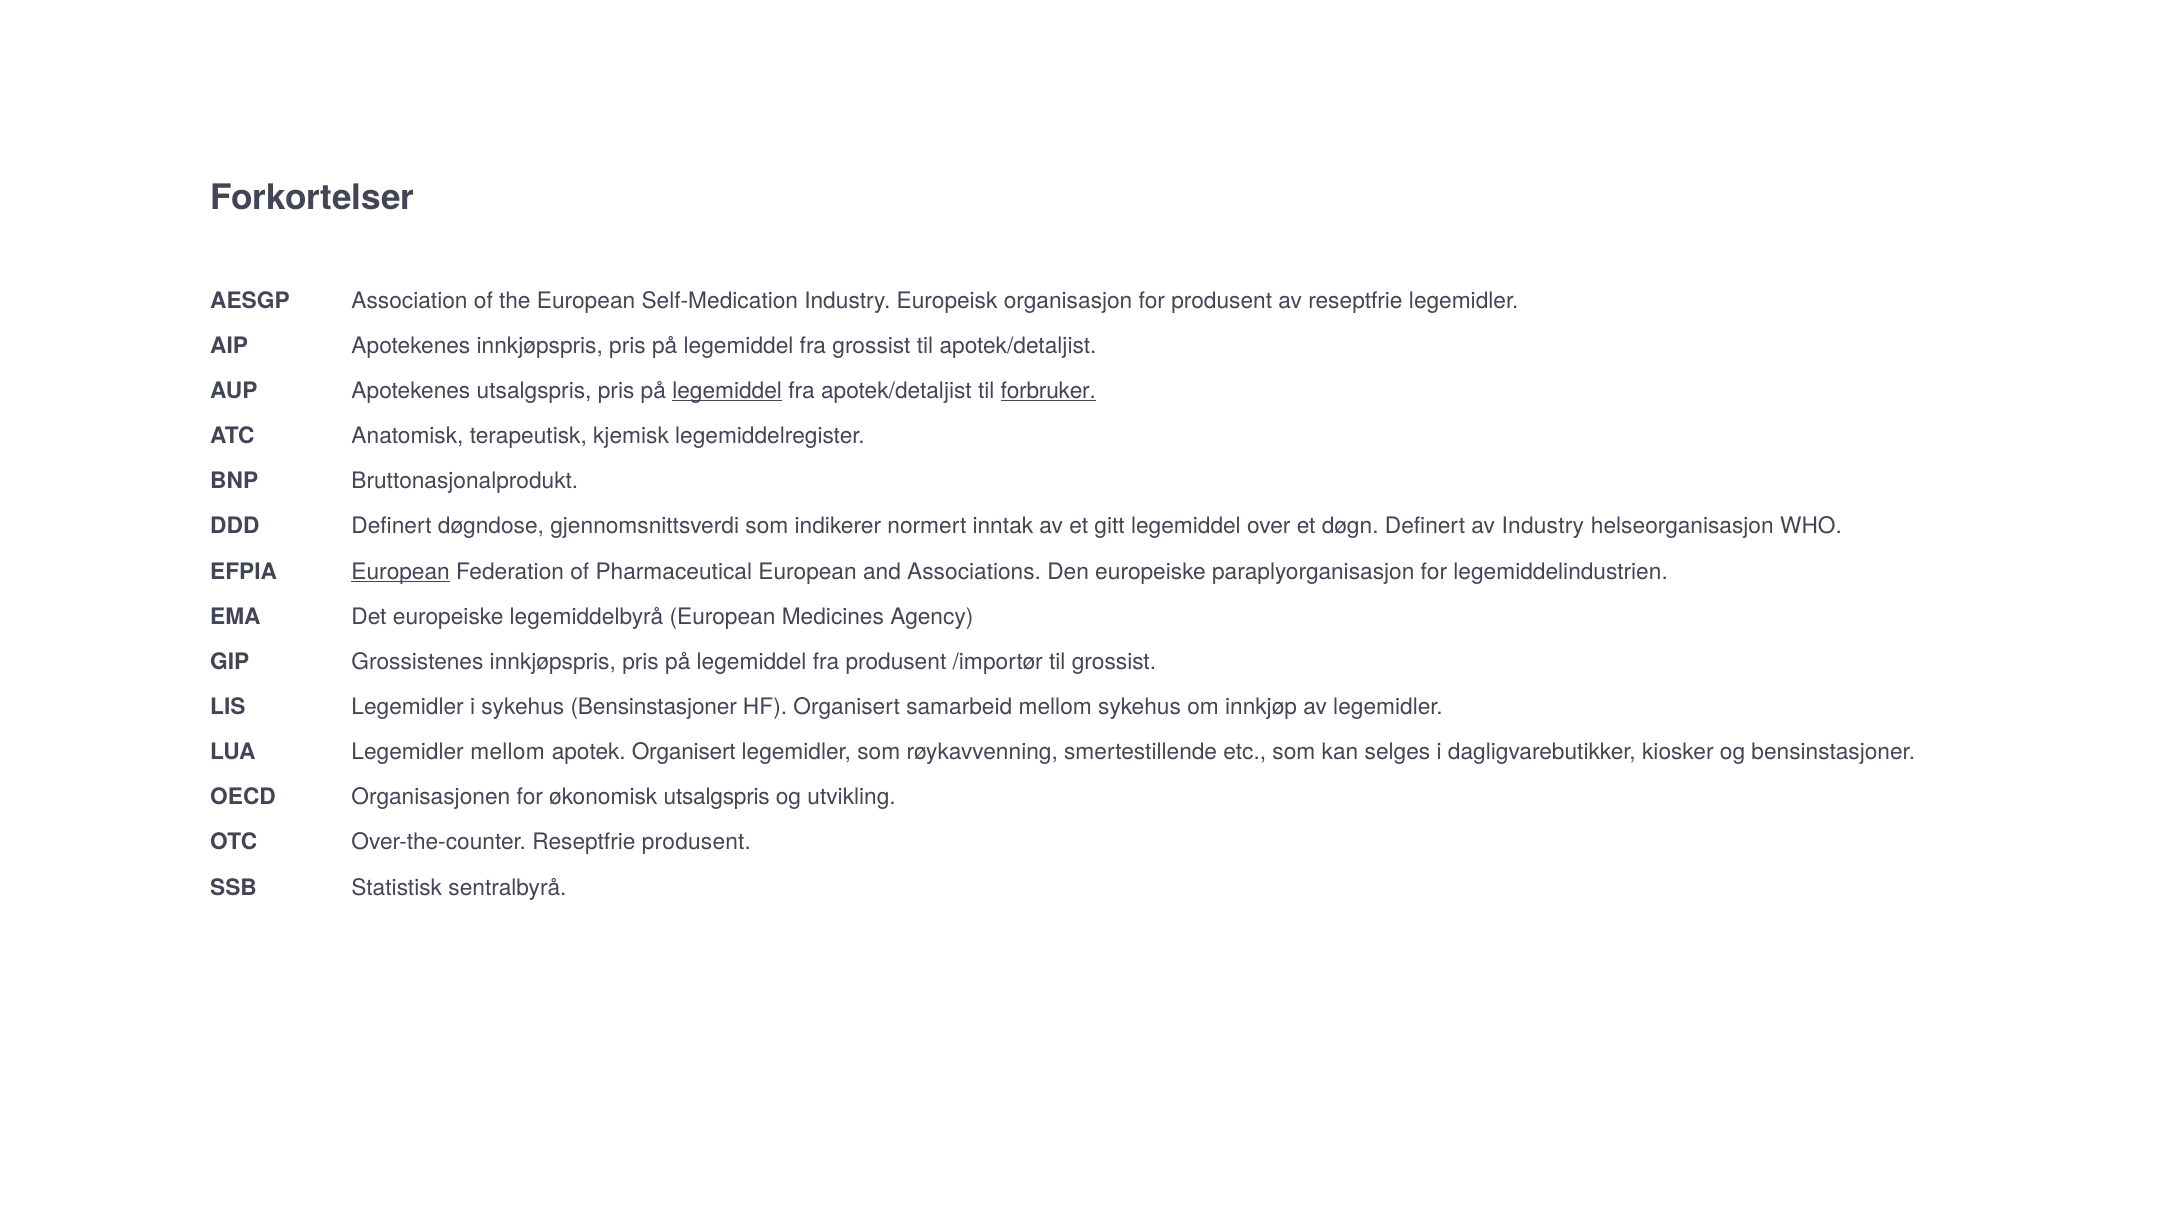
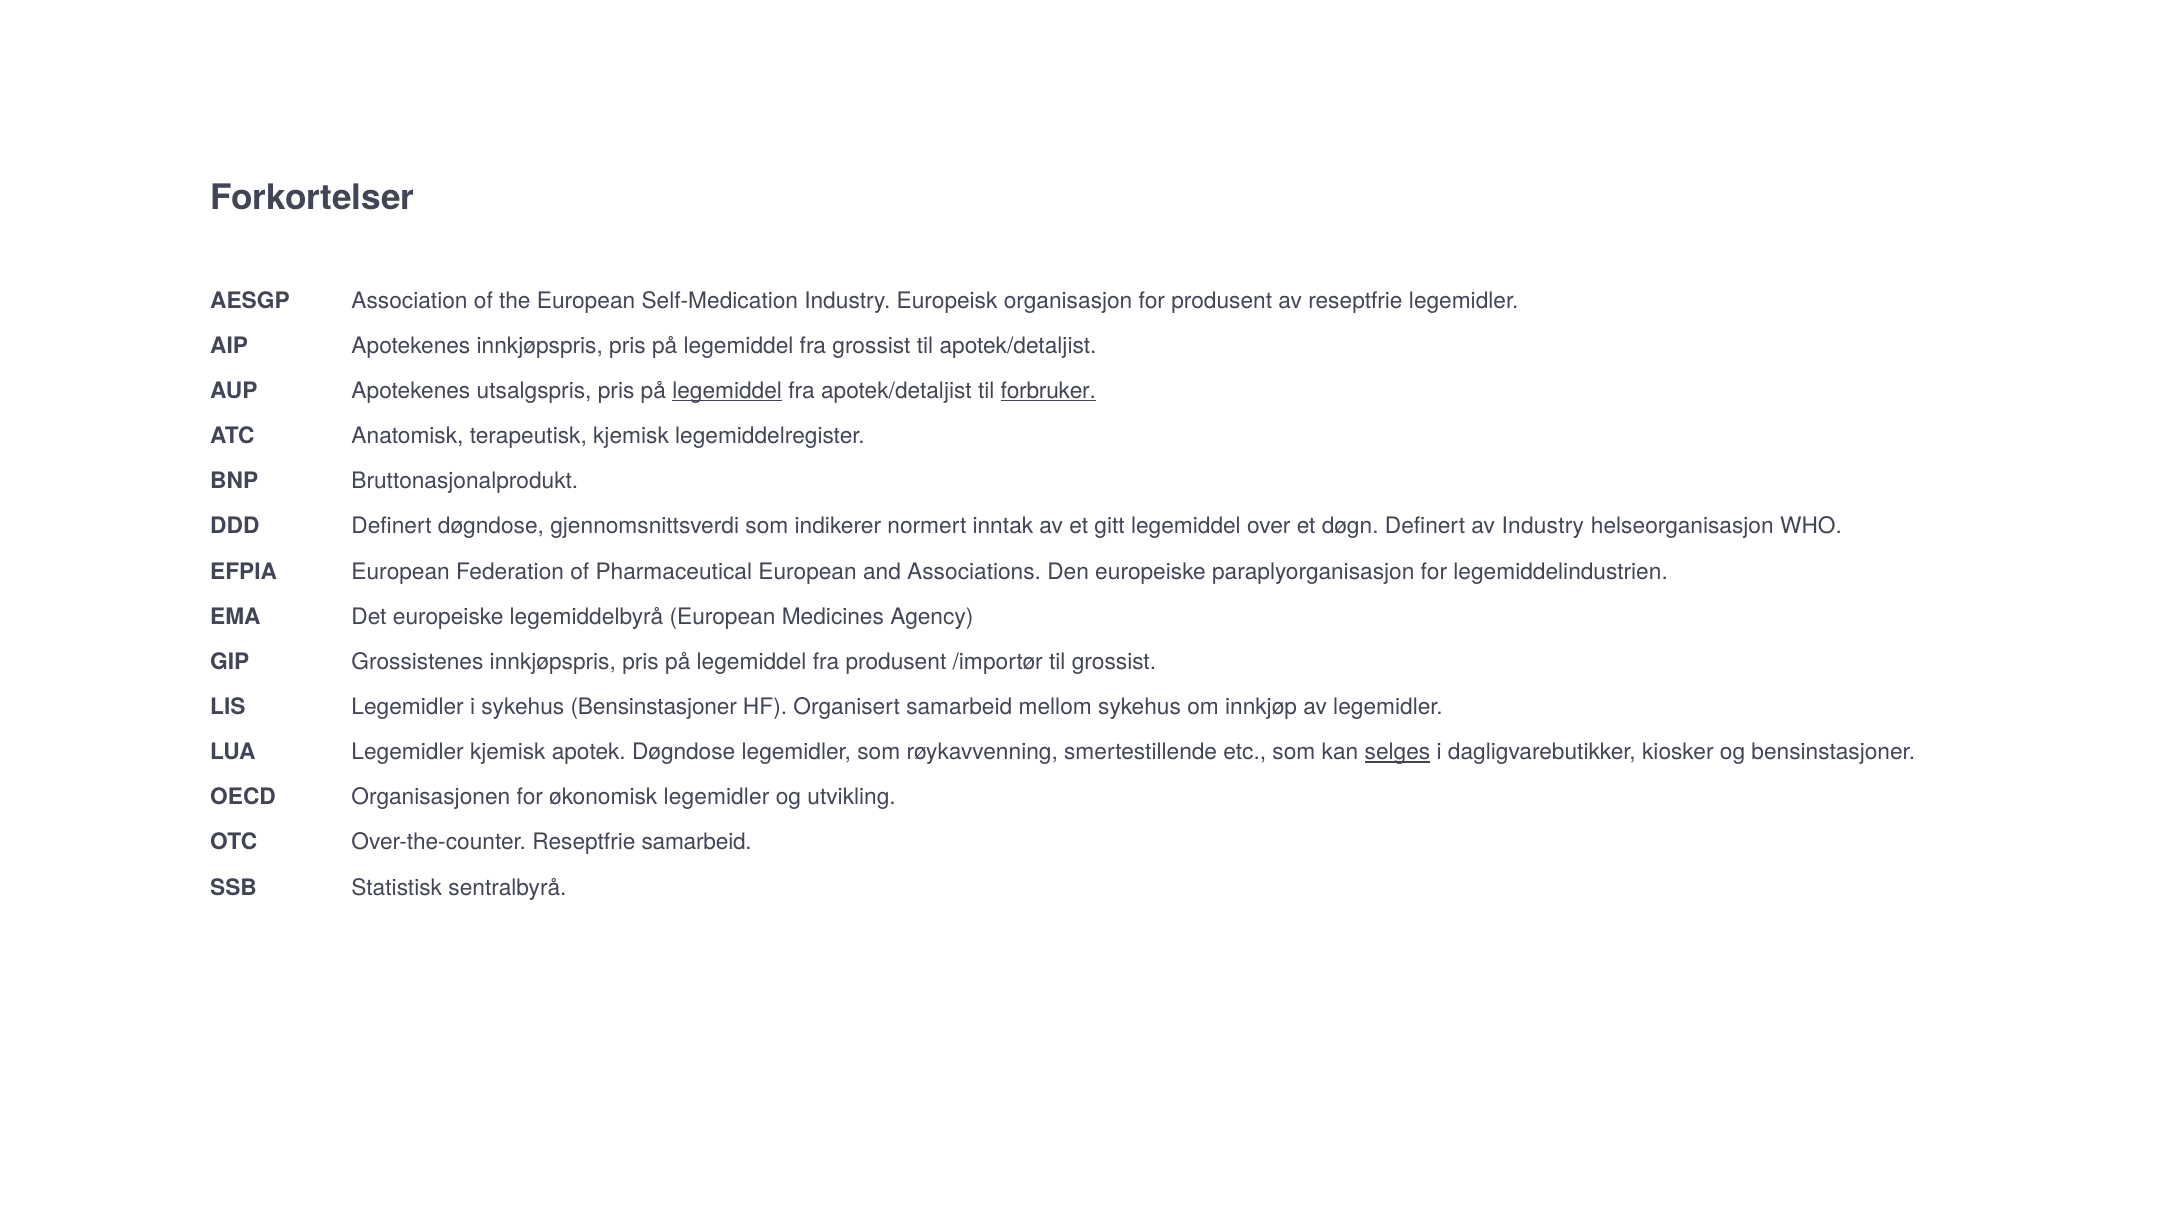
European underline: present -> none (401, 572)
Legemidler mellom: mellom -> kjemisk (508, 752)
apotek Organisert: Organisert -> Døgndose (684, 752)
selges underline: none -> present (1397, 752)
økonomisk utsalgspris: utsalgspris -> legemidler (717, 797)
Reseptfrie produsent: produsent -> samarbeid (697, 843)
